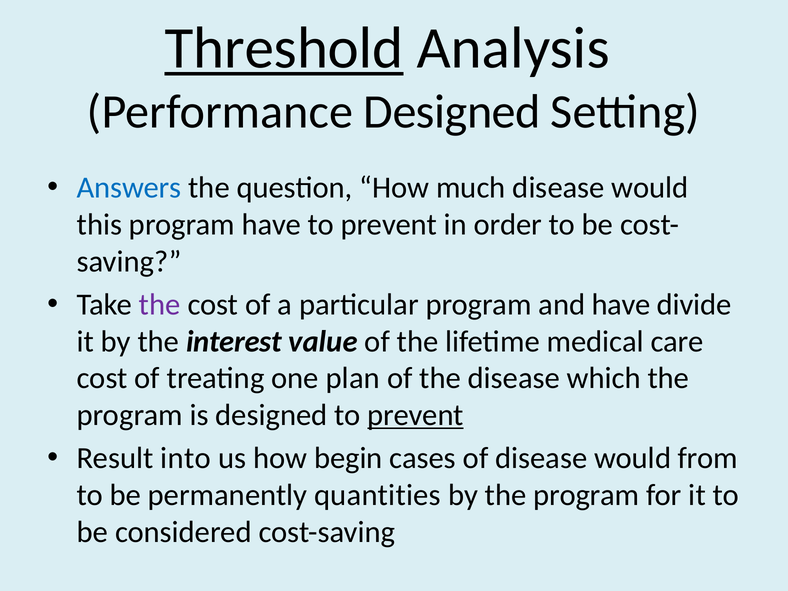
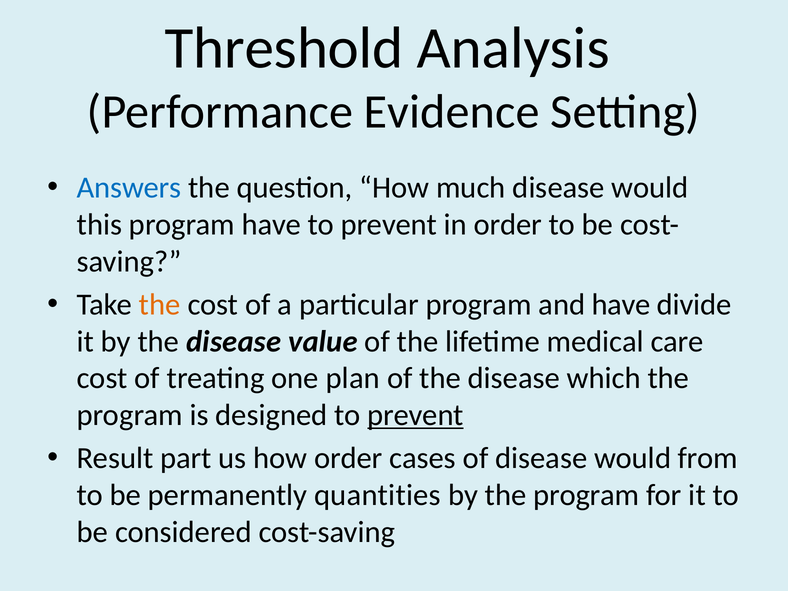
Threshold underline: present -> none (284, 48)
Performance Designed: Designed -> Evidence (452, 112)
the colour: purple -> orange (160, 305)
by the interest: interest -> disease (234, 341)
into: into -> part (186, 458)
how begin: begin -> order (348, 458)
